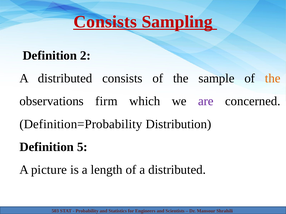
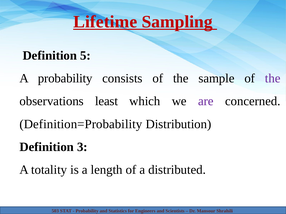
Consists: Consists -> Lifetime (105, 22)
2: 2 -> 5 (85, 56)
distributed: distributed -> probability (65, 79)
the colour: orange -> purple (273, 79)
firm: firm -> least (107, 101)
5: 5 -> 3 (82, 147)
picture: picture -> totality (49, 170)
